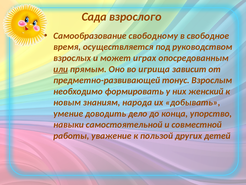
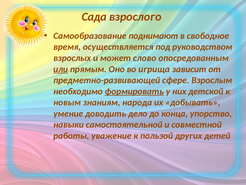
свободному: свободному -> поднимают (153, 36)
играх: играх -> слово (145, 58)
тонус: тонус -> сфере (176, 80)
формировать underline: none -> present (134, 91)
женский: женский -> детской (206, 91)
